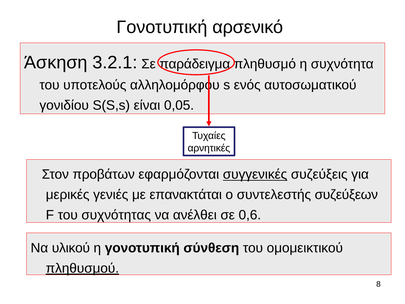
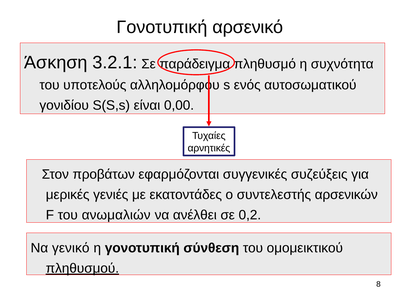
0,05: 0,05 -> 0,00 (179, 105)
συγγενικές underline: present -> none (255, 174)
επανακτάται: επανακτάται -> εκατοντάδες (186, 195)
συζεύξεων: συζεύξεων -> αρσενικών (346, 195)
συχνότητας: συχνότητας -> ανωμαλιών (116, 215)
0,6: 0,6 -> 0,2 (250, 215)
υλικού: υλικού -> γενικό (71, 248)
